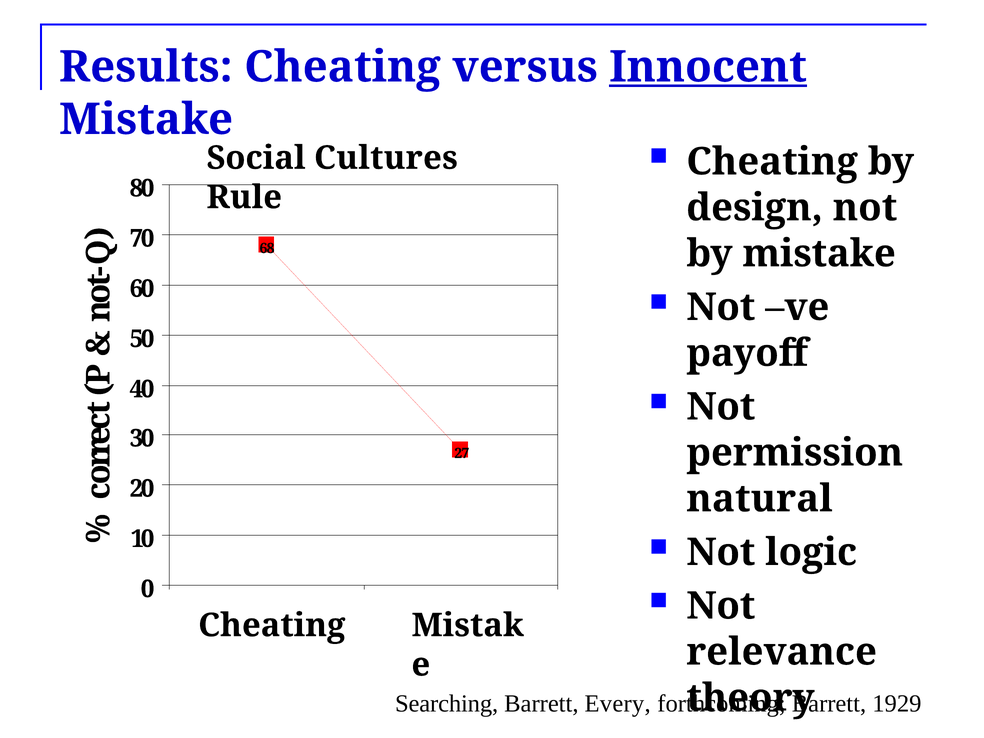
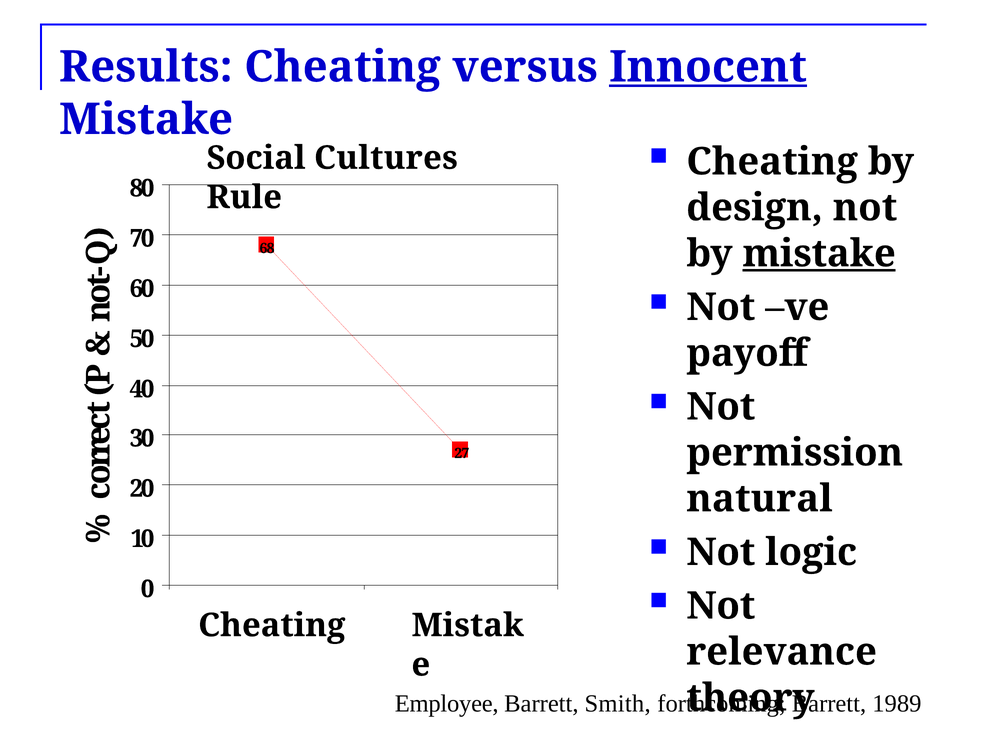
mistake underline: none -> present (819, 254)
Searching: Searching -> Employee (447, 703)
Every: Every -> Smith (618, 703)
1929: 1929 -> 1989 (897, 703)
